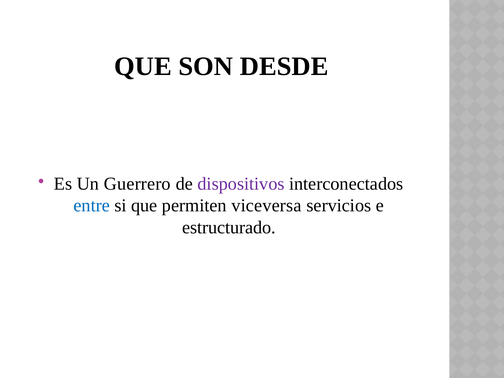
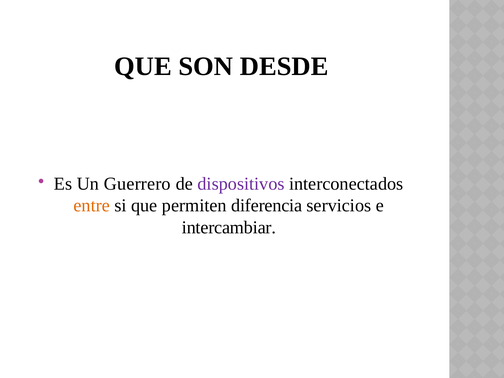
entre colour: blue -> orange (92, 206)
viceversa: viceversa -> diferencia (267, 206)
estructurado: estructurado -> intercambiar (229, 227)
